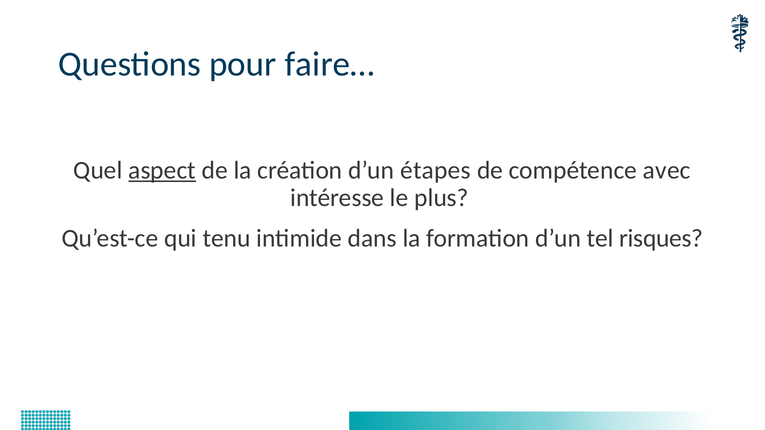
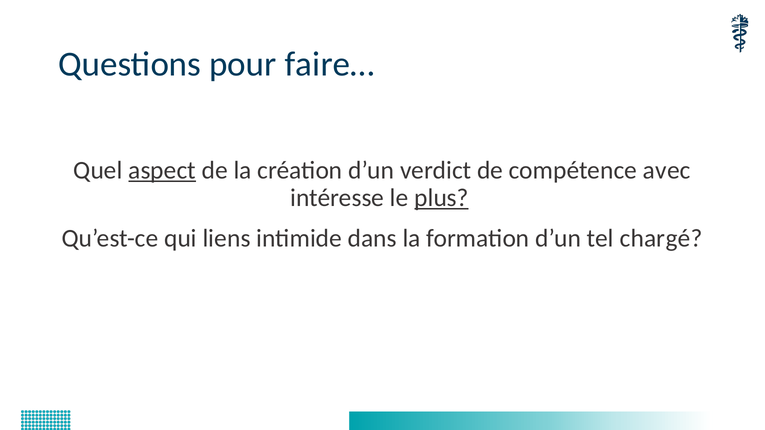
étapes: étapes -> verdict (436, 171)
plus underline: none -> present (441, 198)
tenu: tenu -> liens (227, 238)
risques: risques -> chargé (661, 238)
